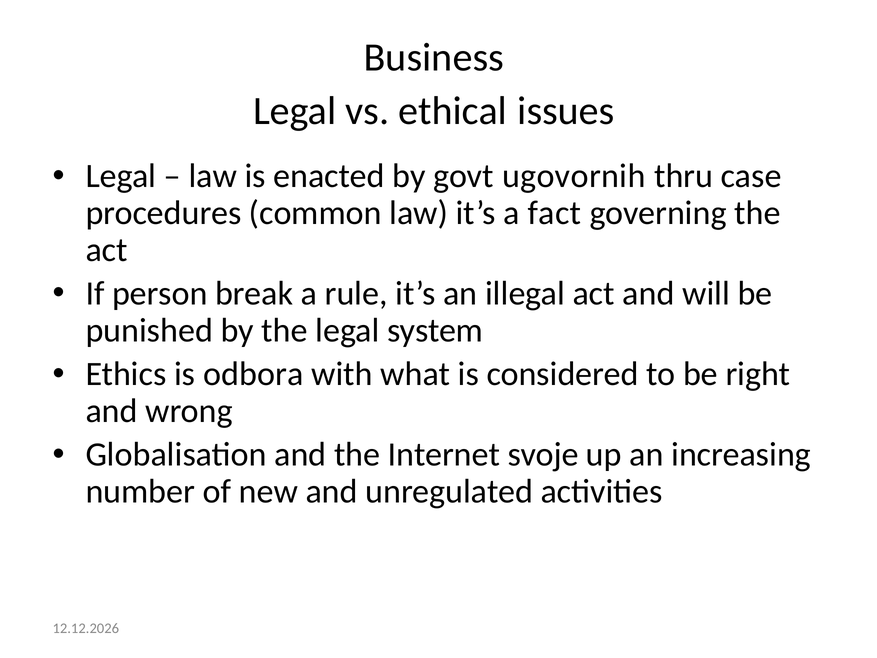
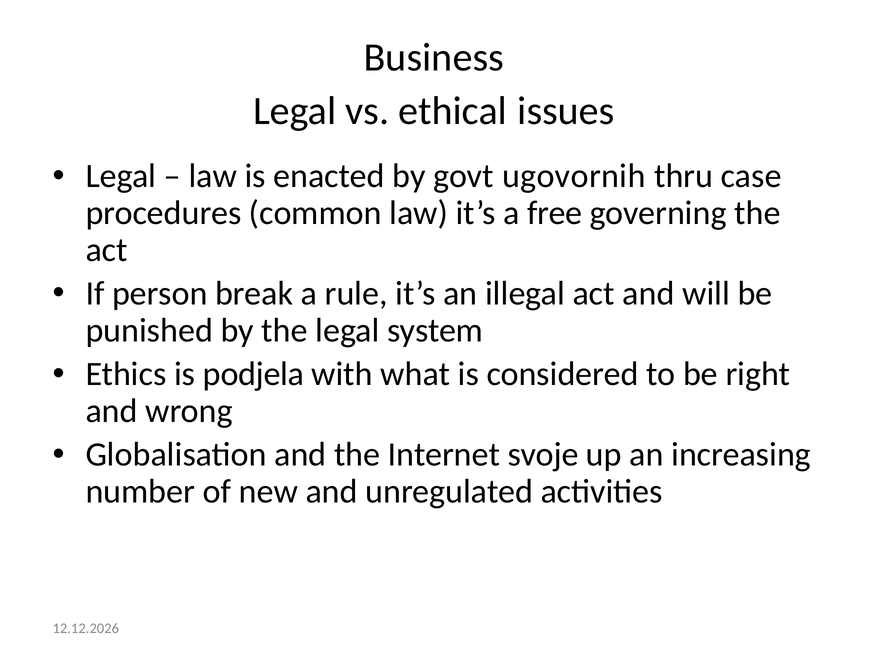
fact: fact -> free (555, 213)
odbora: odbora -> podjela (253, 374)
